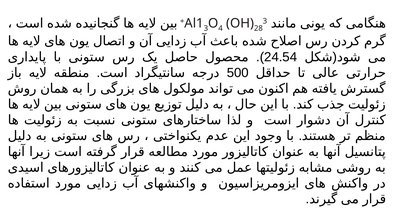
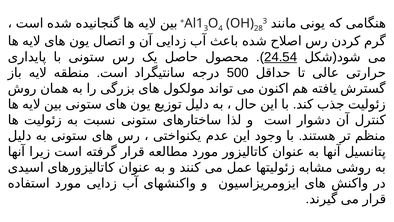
24.54 underline: none -> present (281, 57)
